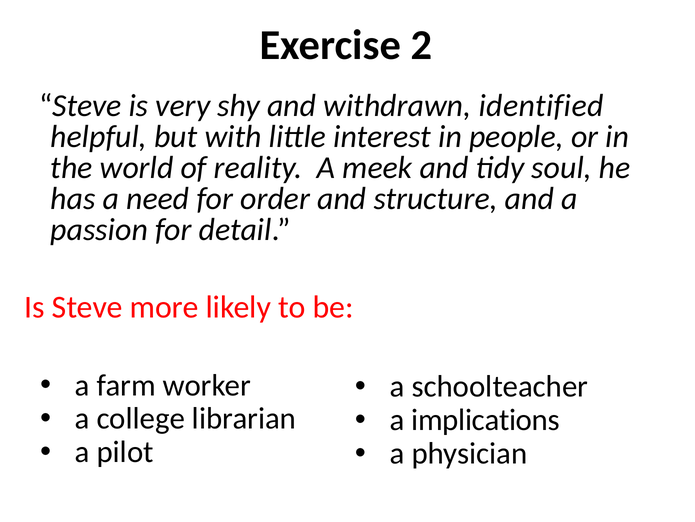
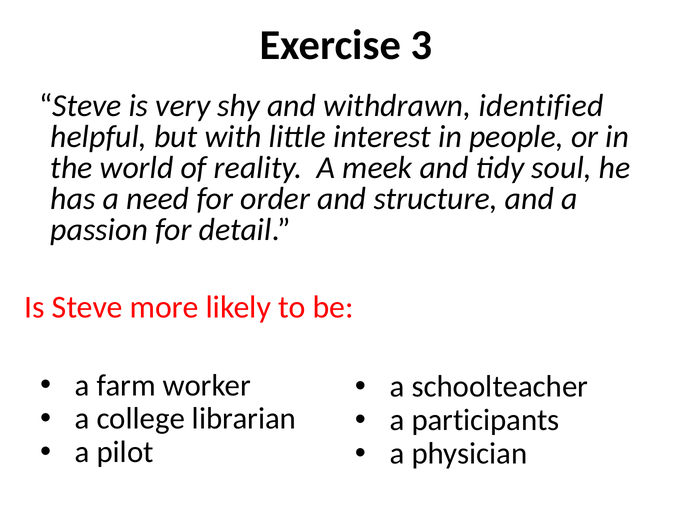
2: 2 -> 3 (421, 45)
implications: implications -> participants (485, 420)
